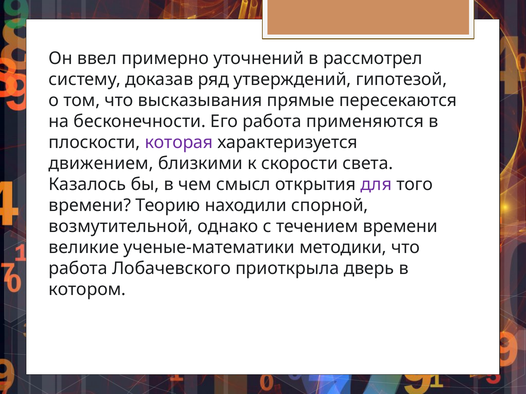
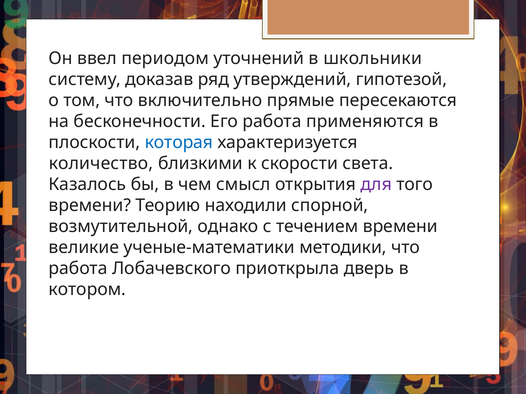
примерно: примерно -> периодом (165, 58)
рассмотрел: рассмотрел -> школьники (373, 58)
высказывания: высказывания -> включительно (200, 100)
которая colour: purple -> blue (179, 143)
движением: движением -> количество (101, 164)
